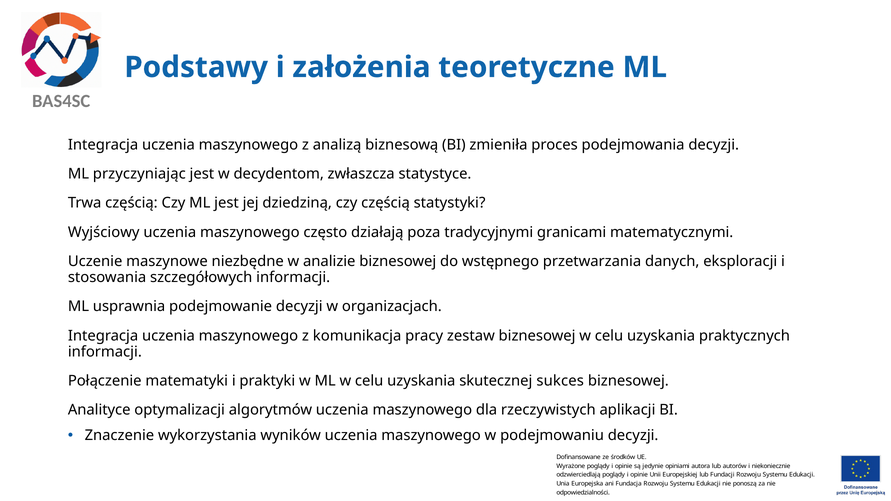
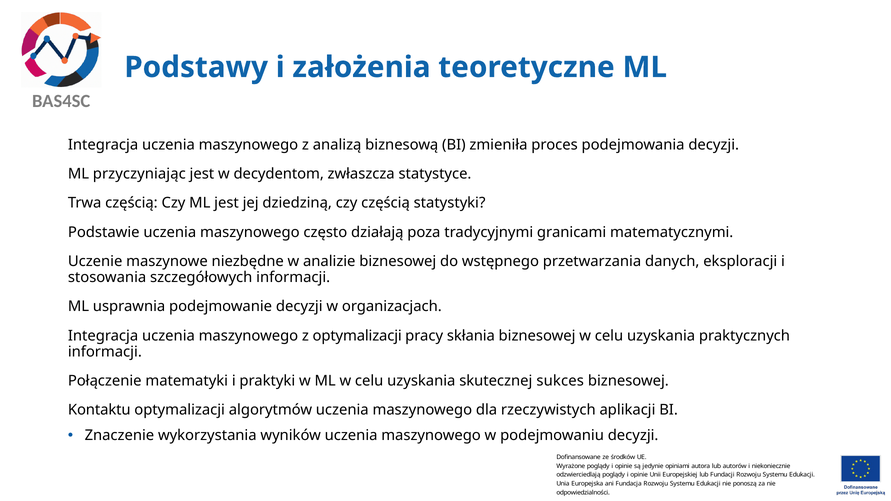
Wyjściowy: Wyjściowy -> Podstawie (104, 232)
z komunikacja: komunikacja -> optymalizacji (357, 336)
zestaw: zestaw -> skłania (471, 336)
Analityce: Analityce -> Kontaktu (99, 410)
